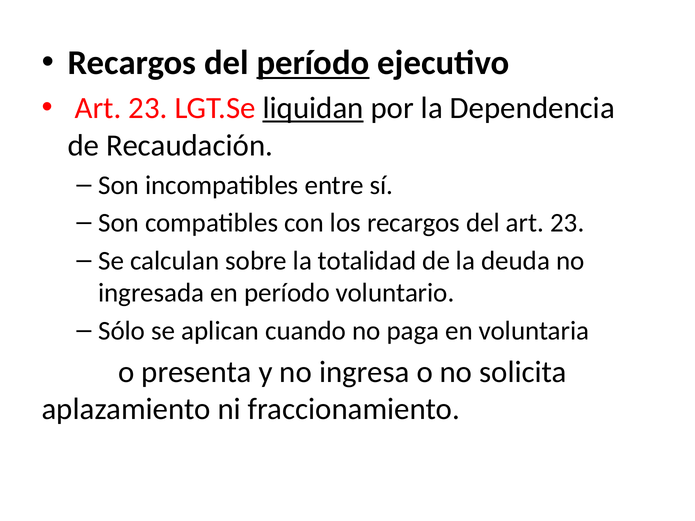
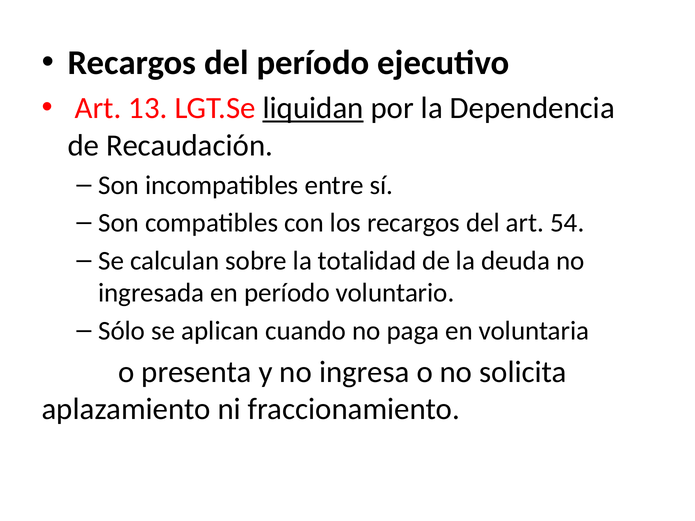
período underline: present -> none (313, 63)
23: 23 -> 13 (148, 108)
del art 23: 23 -> 54 (567, 223)
